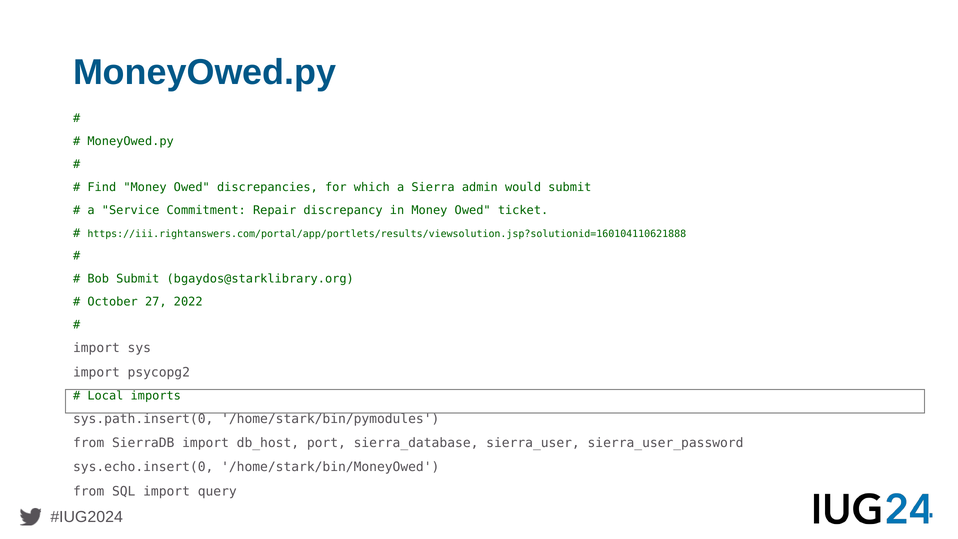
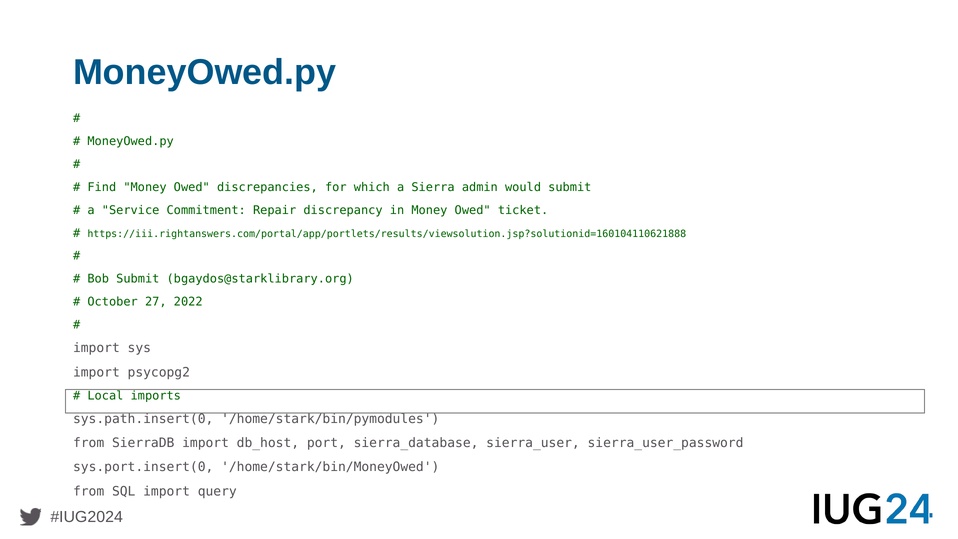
sys.echo.insert(0: sys.echo.insert(0 -> sys.port.insert(0 (143, 467)
